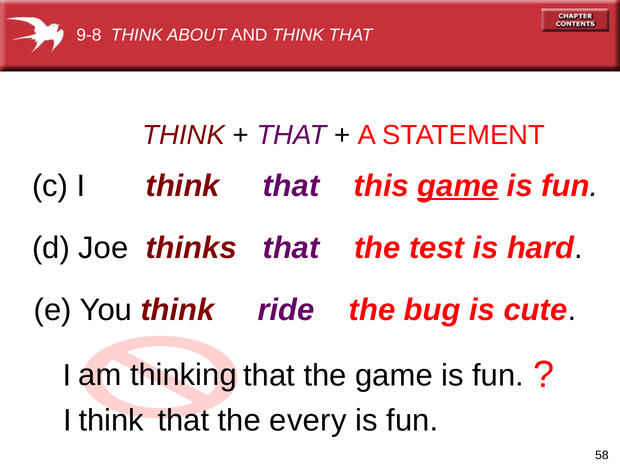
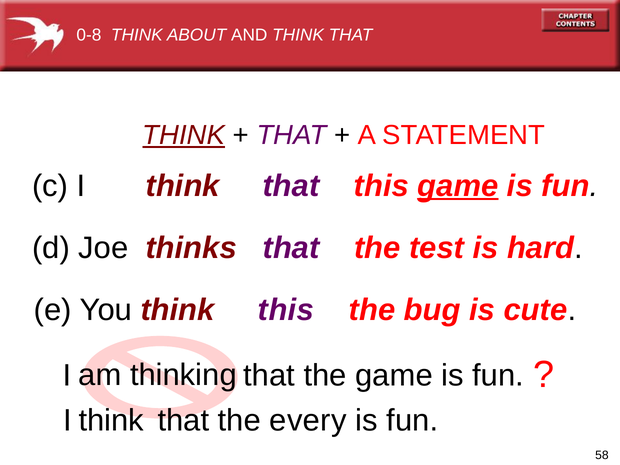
9-8: 9-8 -> 0-8 (89, 35)
THINK underline: none -> present (184, 135)
think ride: ride -> this (286, 310)
